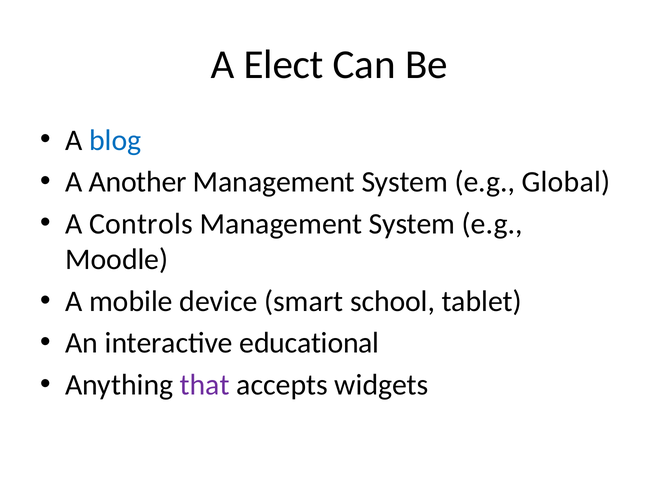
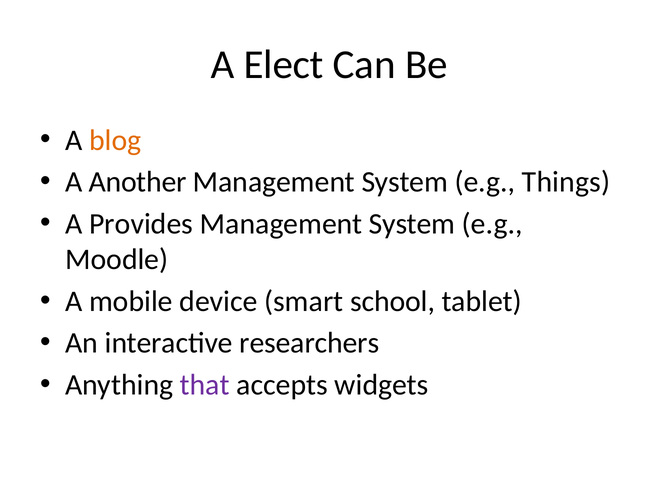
blog colour: blue -> orange (115, 140)
Global: Global -> Things (566, 182)
Controls: Controls -> Provides (141, 224)
educational: educational -> researchers (309, 343)
